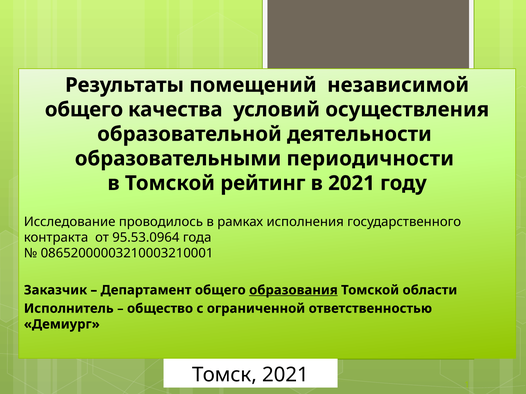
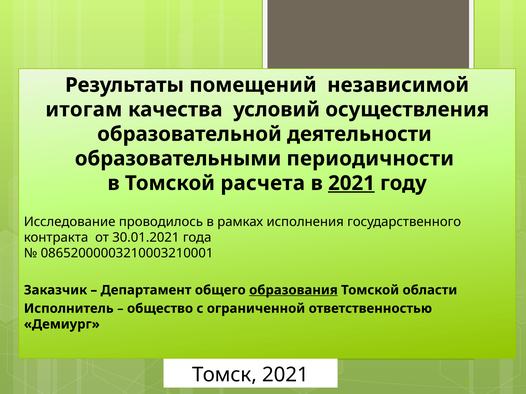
общего: общего -> итогам (84, 110)
рейтинг: рейтинг -> расчета (263, 183)
2021 underline: none -> present (351, 183)
95.53.0964: 95.53.0964 -> 30.01.2021 (146, 238)
